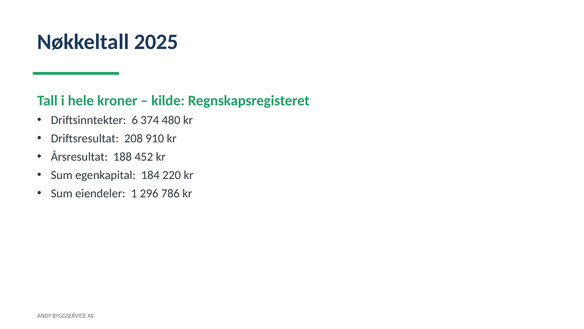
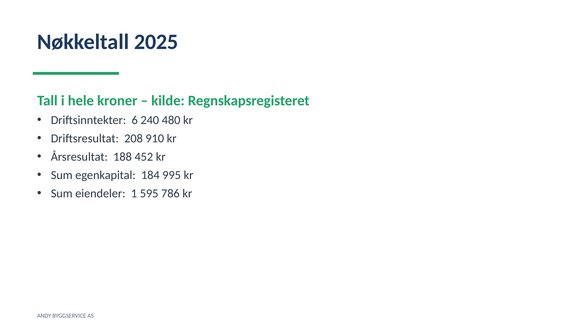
374: 374 -> 240 (150, 120)
220: 220 -> 995 (172, 175)
296: 296 -> 595 (149, 193)
